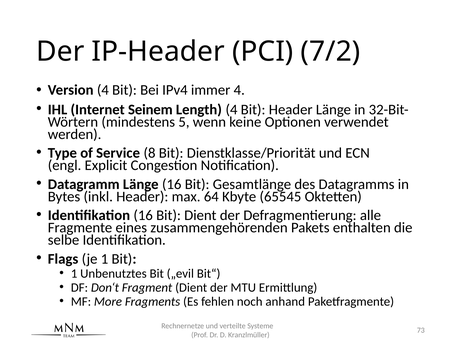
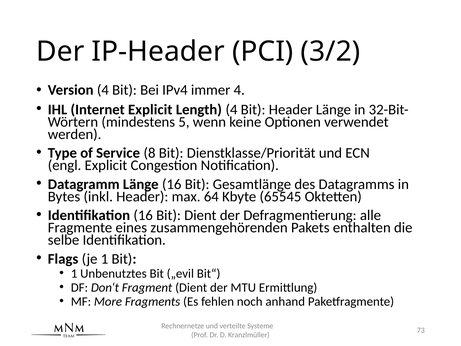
7/2: 7/2 -> 3/2 (330, 52)
Internet Seinem: Seinem -> Explicit (150, 109)
